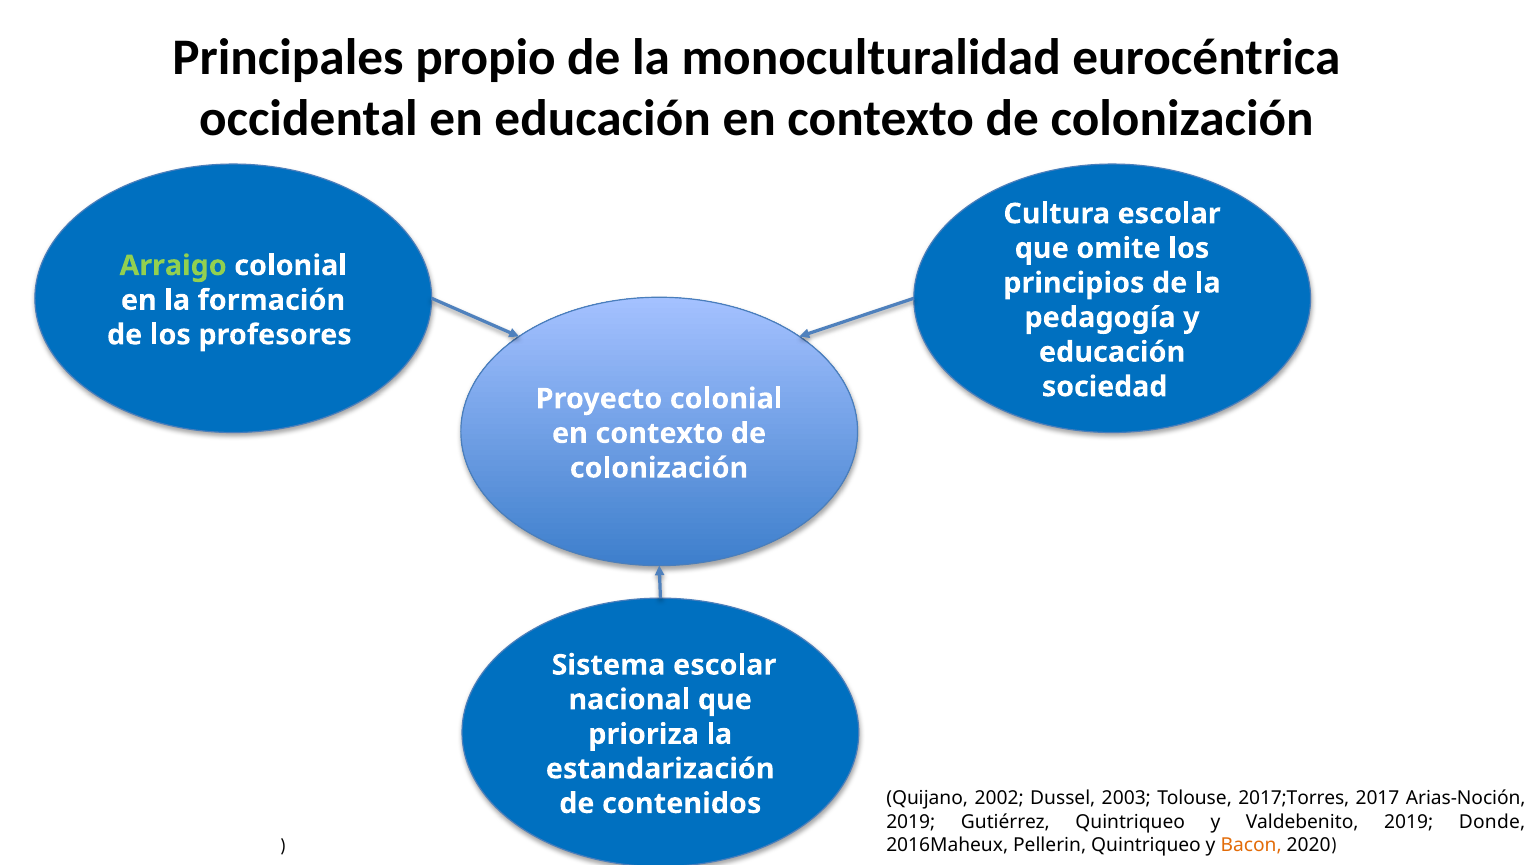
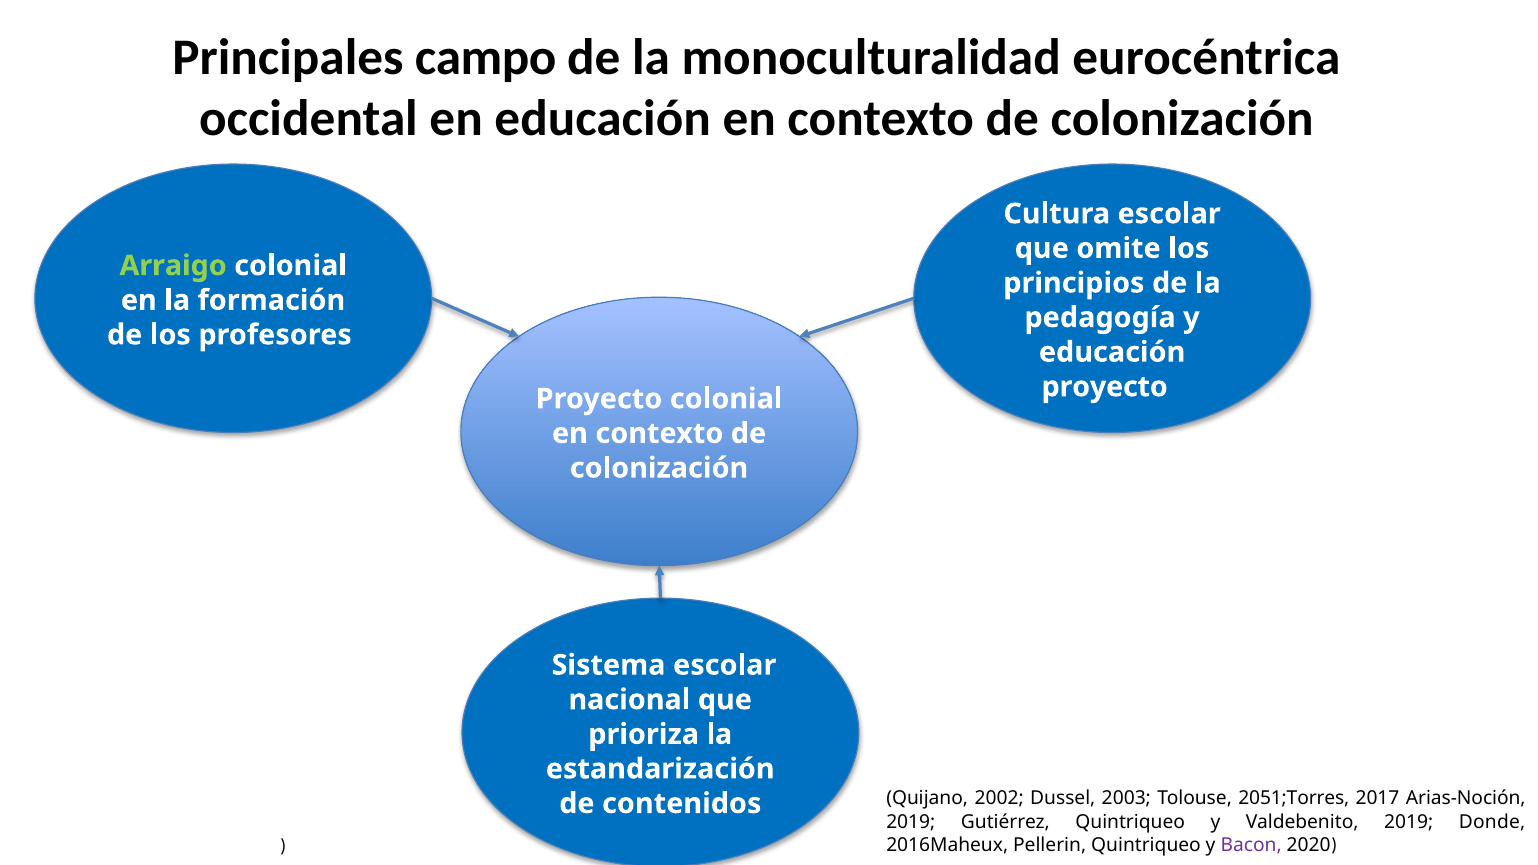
propio: propio -> campo (486, 57)
sociedad: sociedad -> proyecto (1105, 387)
2017;Torres: 2017;Torres -> 2051;Torres (1294, 799)
Bacon colour: orange -> purple (1251, 845)
